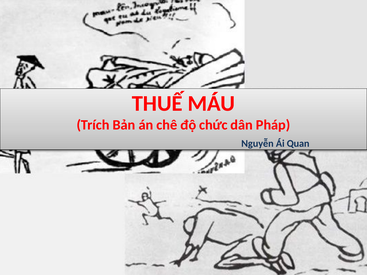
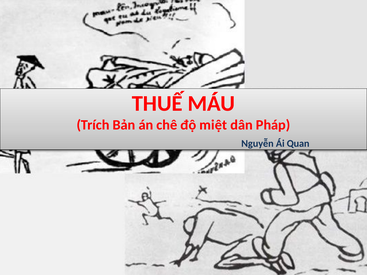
chức: chức -> miệt (213, 125)
